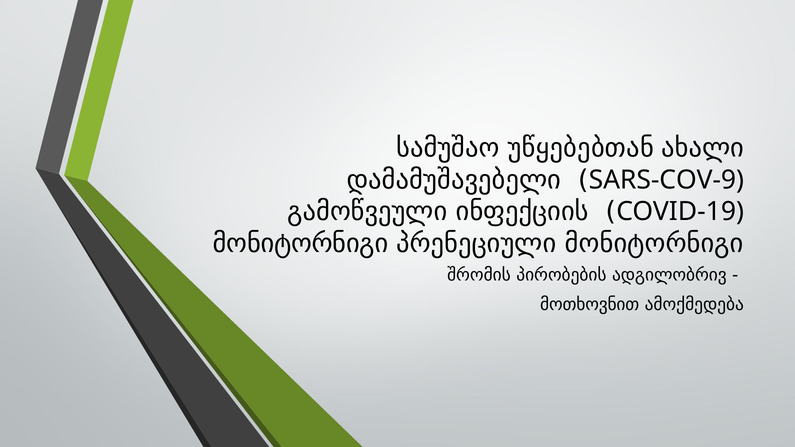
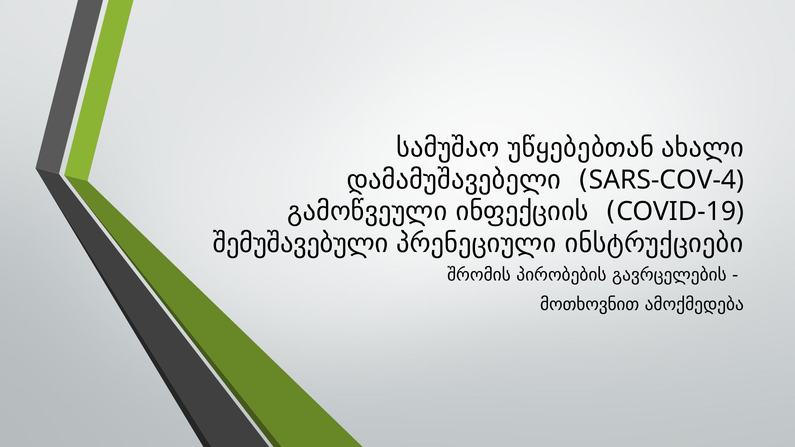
SARS-COV-9: SARS-COV-9 -> SARS-COV-4 (666, 180)
მონიტორნიგი: მონიტორნიგი -> შემუშავებული (301, 244)
პრენეციული მონიტორნიგი: მონიტორნიგი -> ინსტრუქციები (654, 244)
ადგილობრივ: ადგილობრივ -> გავრცელების (669, 275)
